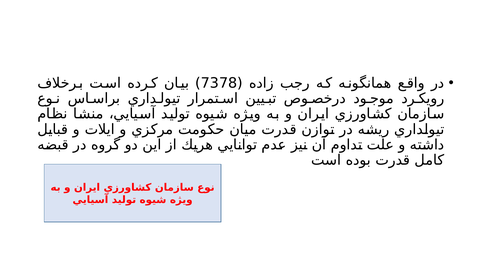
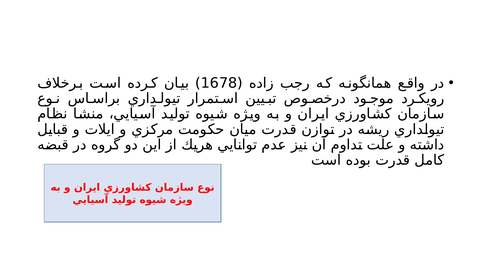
7378: 7378 -> 1678 (219, 83)
